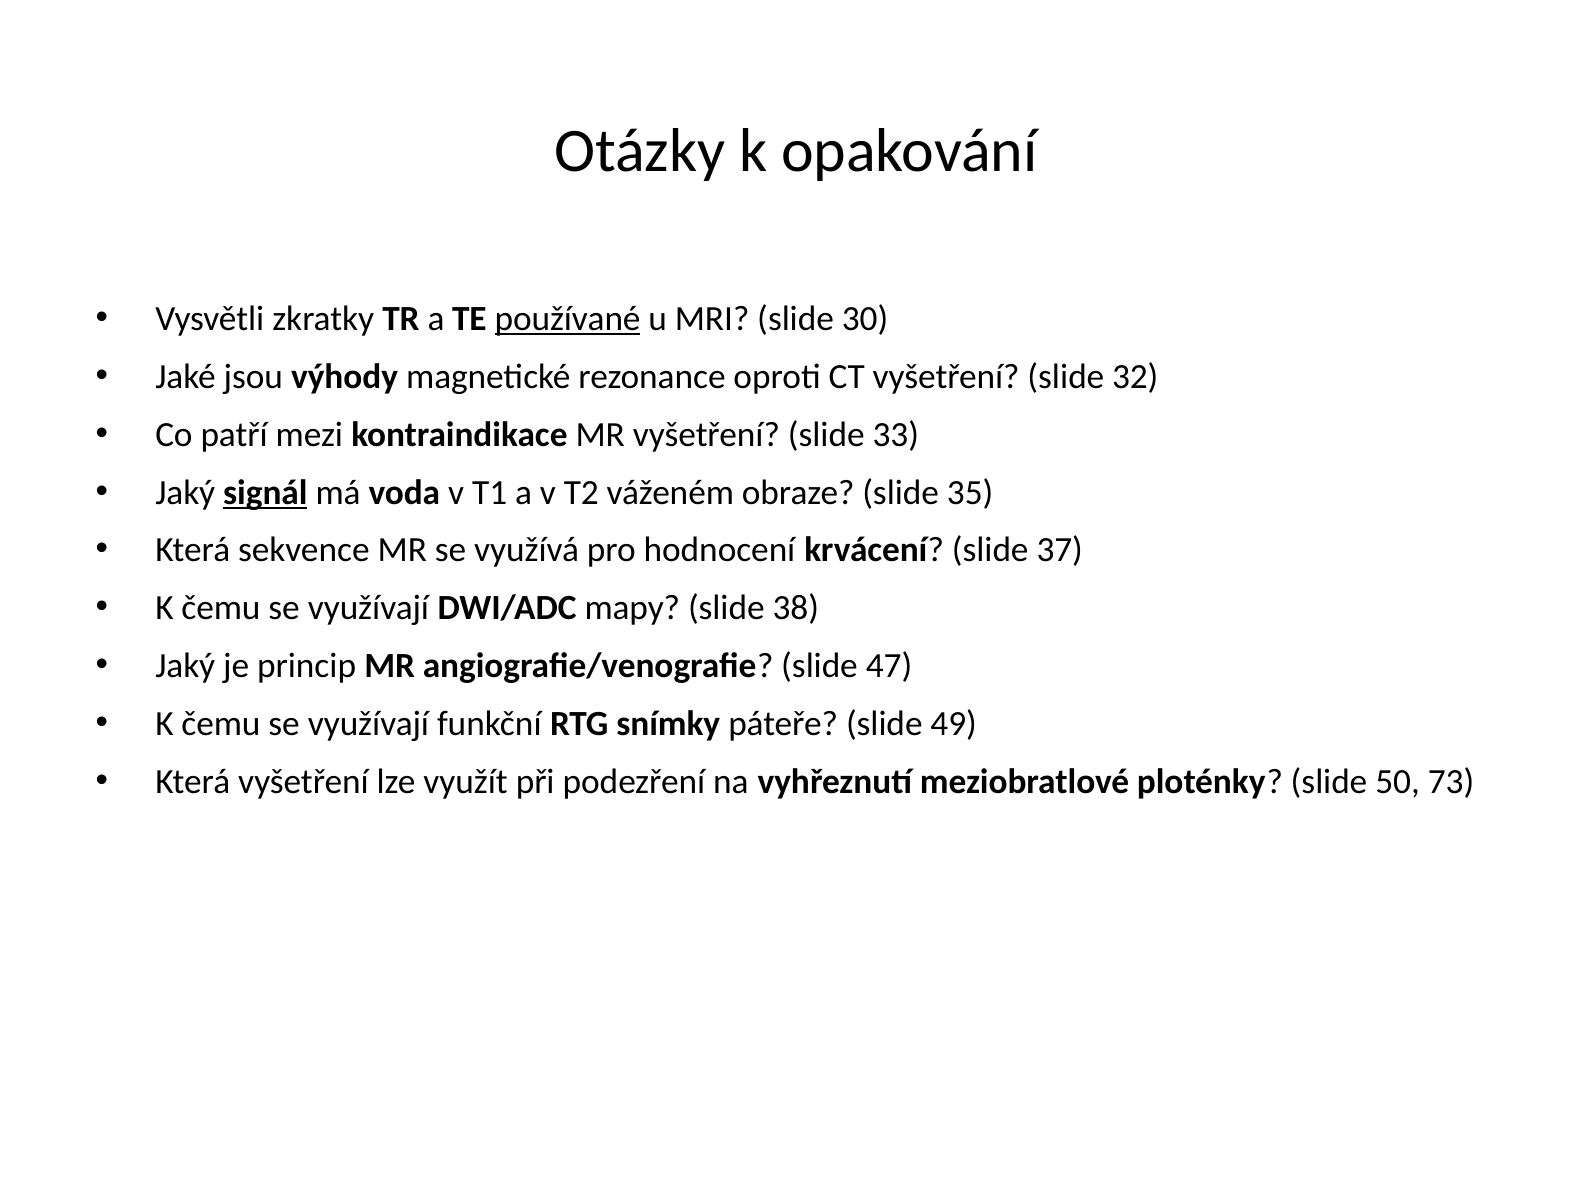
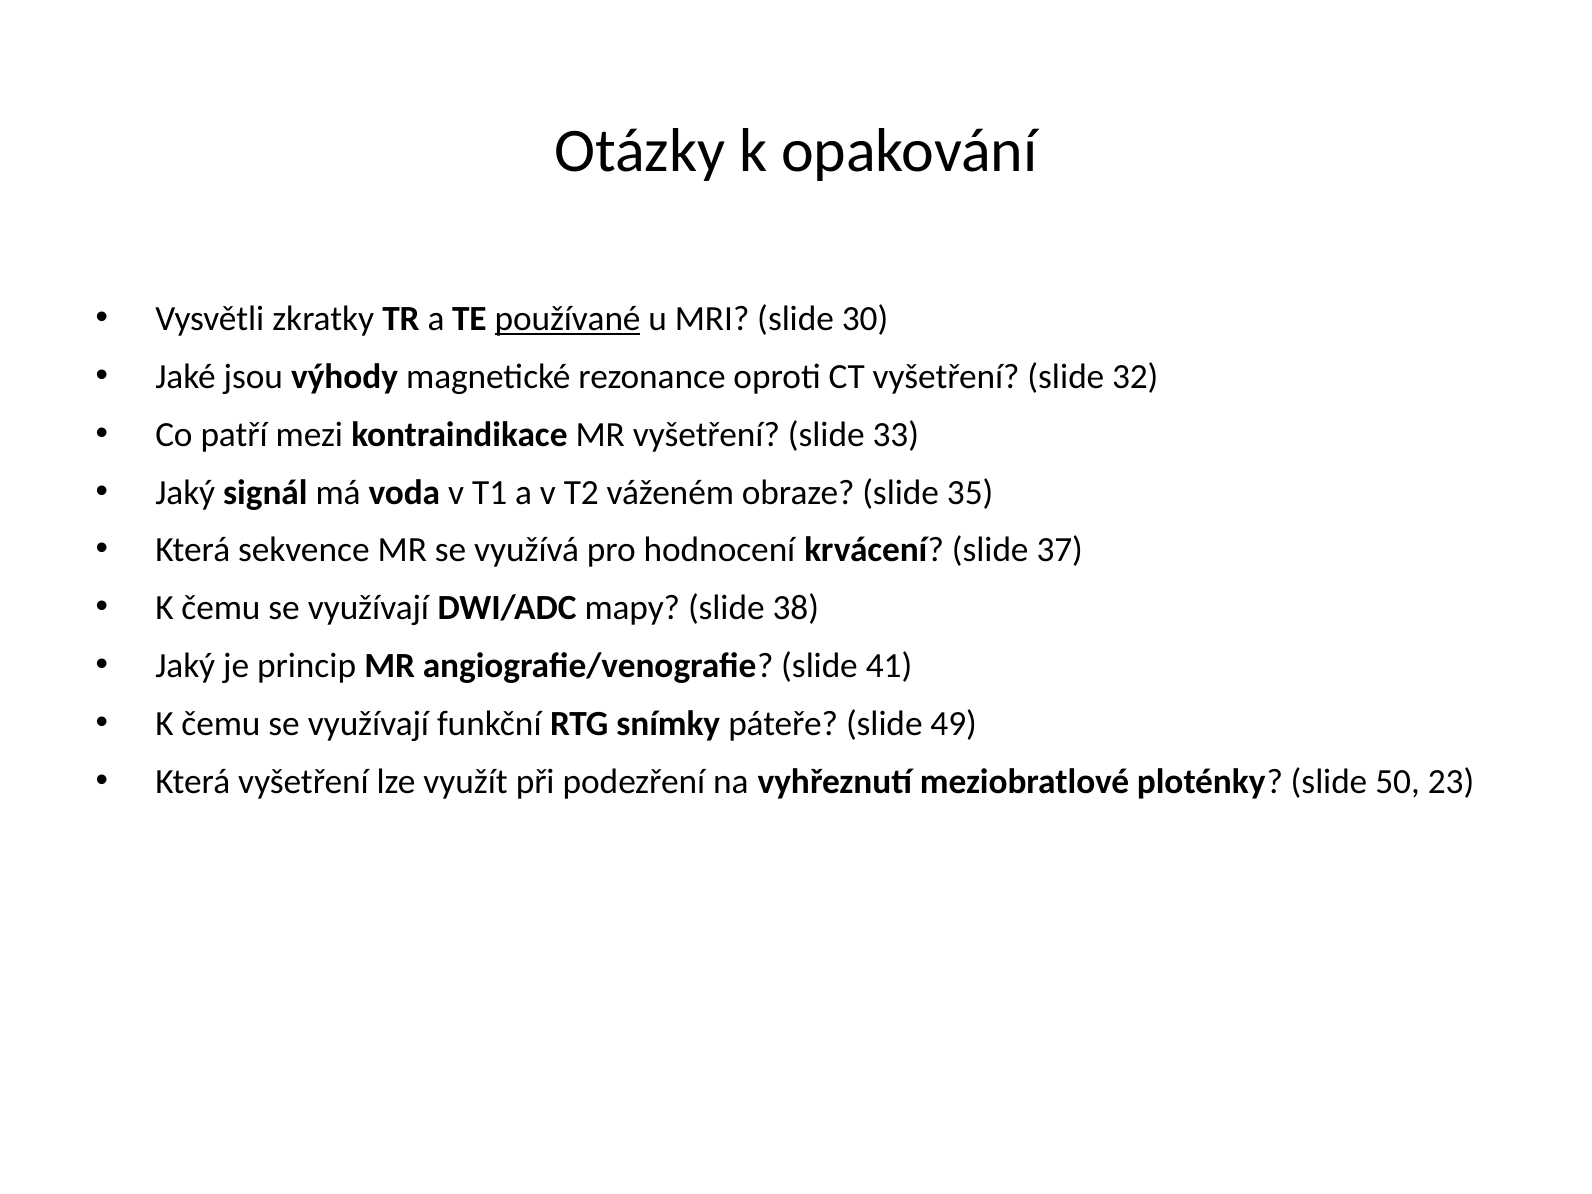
signál underline: present -> none (265, 492)
47: 47 -> 41 (889, 666)
73: 73 -> 23 (1451, 782)
